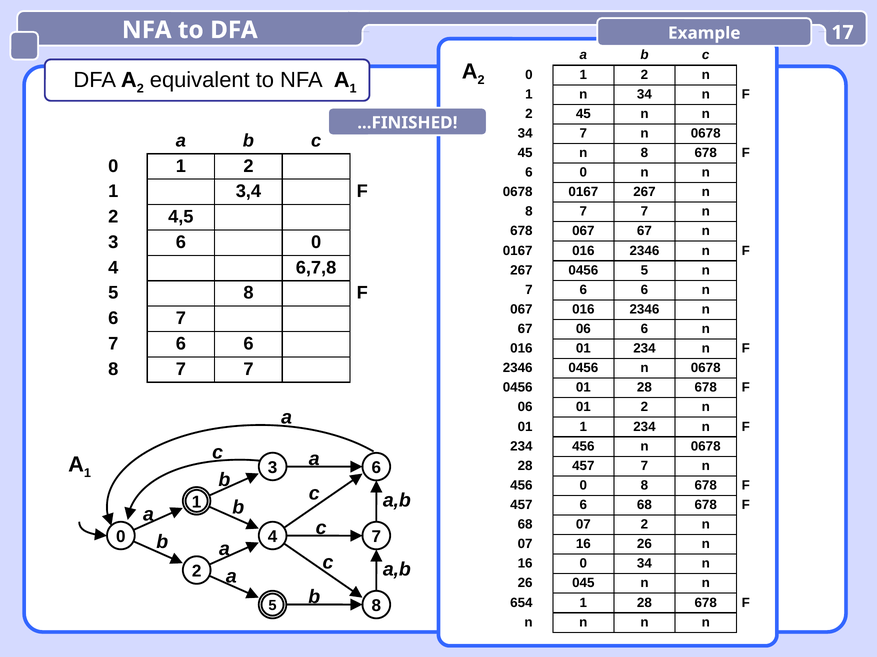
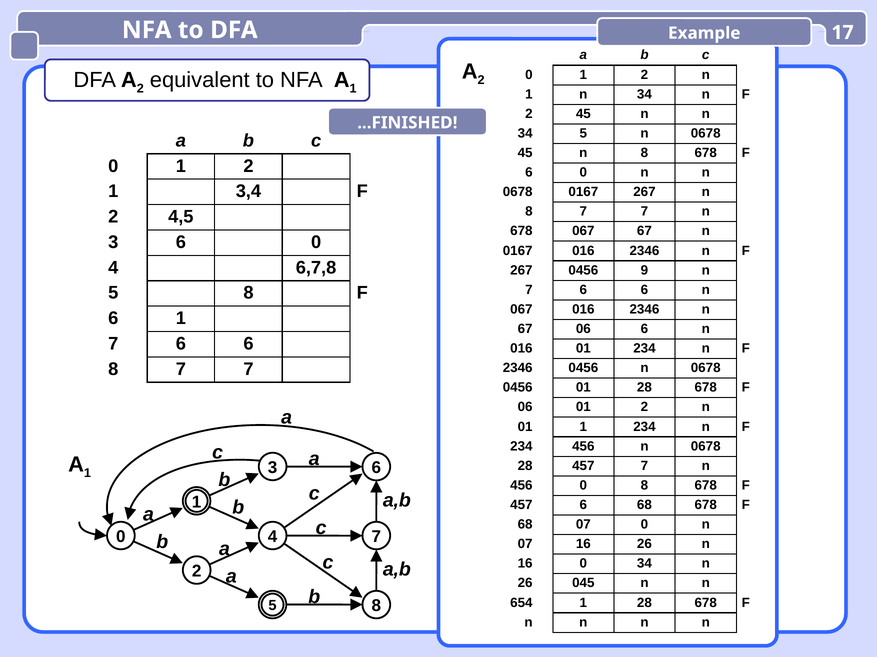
34 7: 7 -> 5 (583, 133)
0456 5: 5 -> 9 (644, 270)
6 7: 7 -> 1 (181, 319)
07 2: 2 -> 0 (644, 525)
